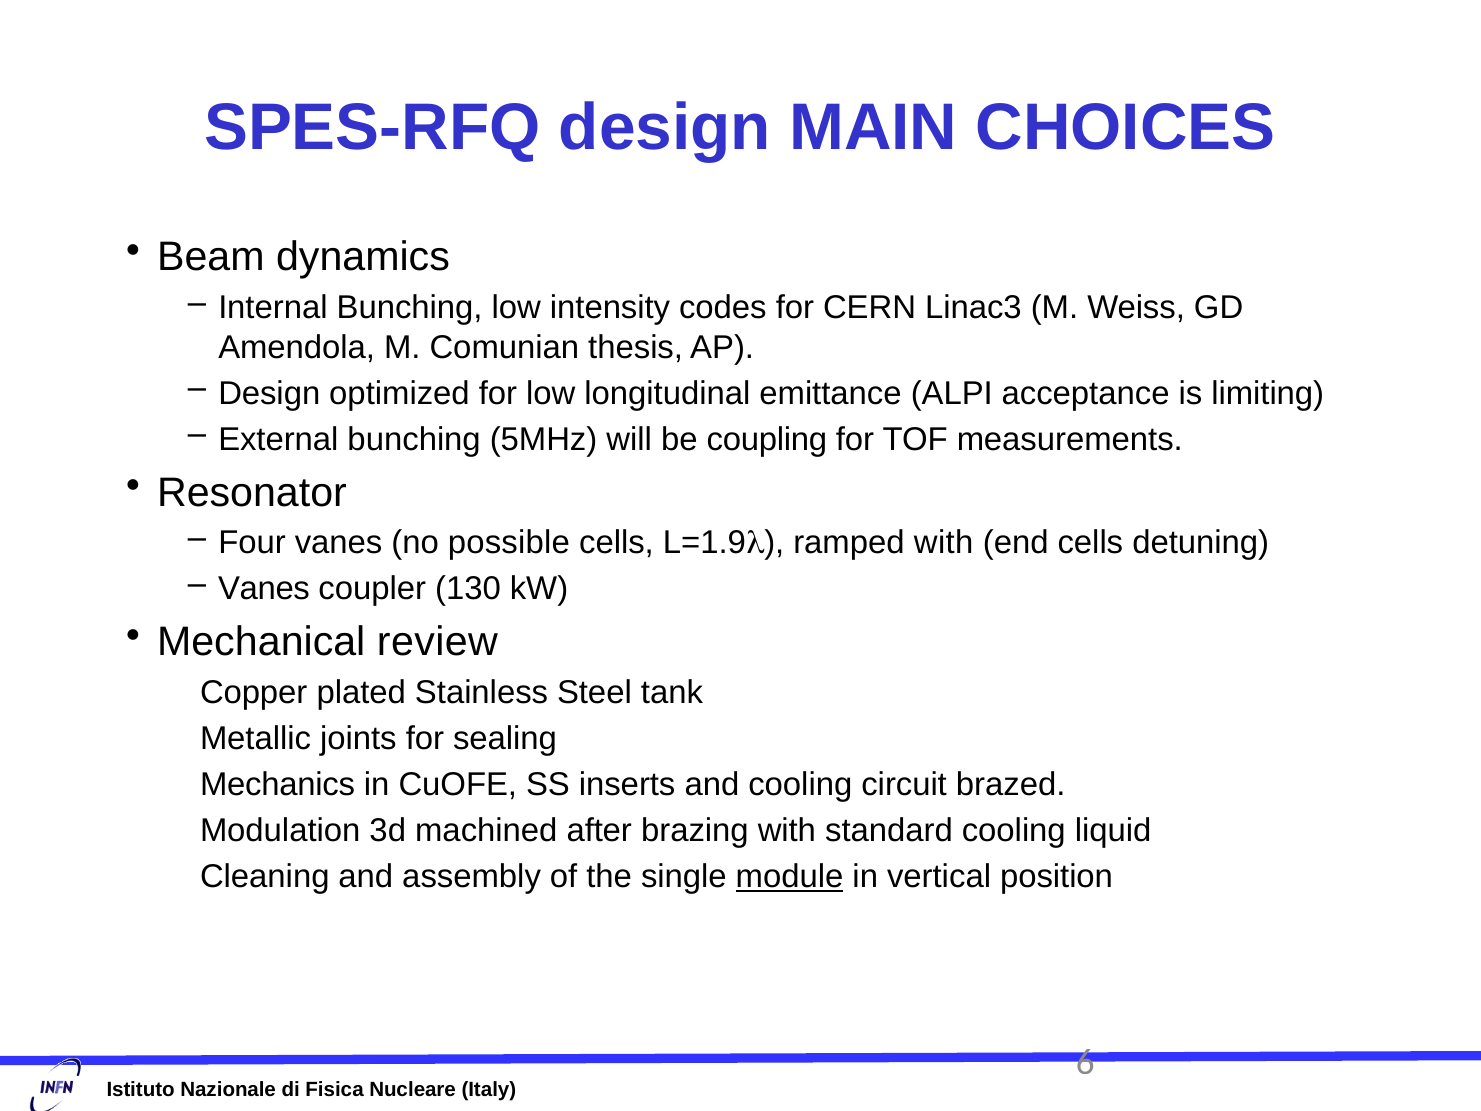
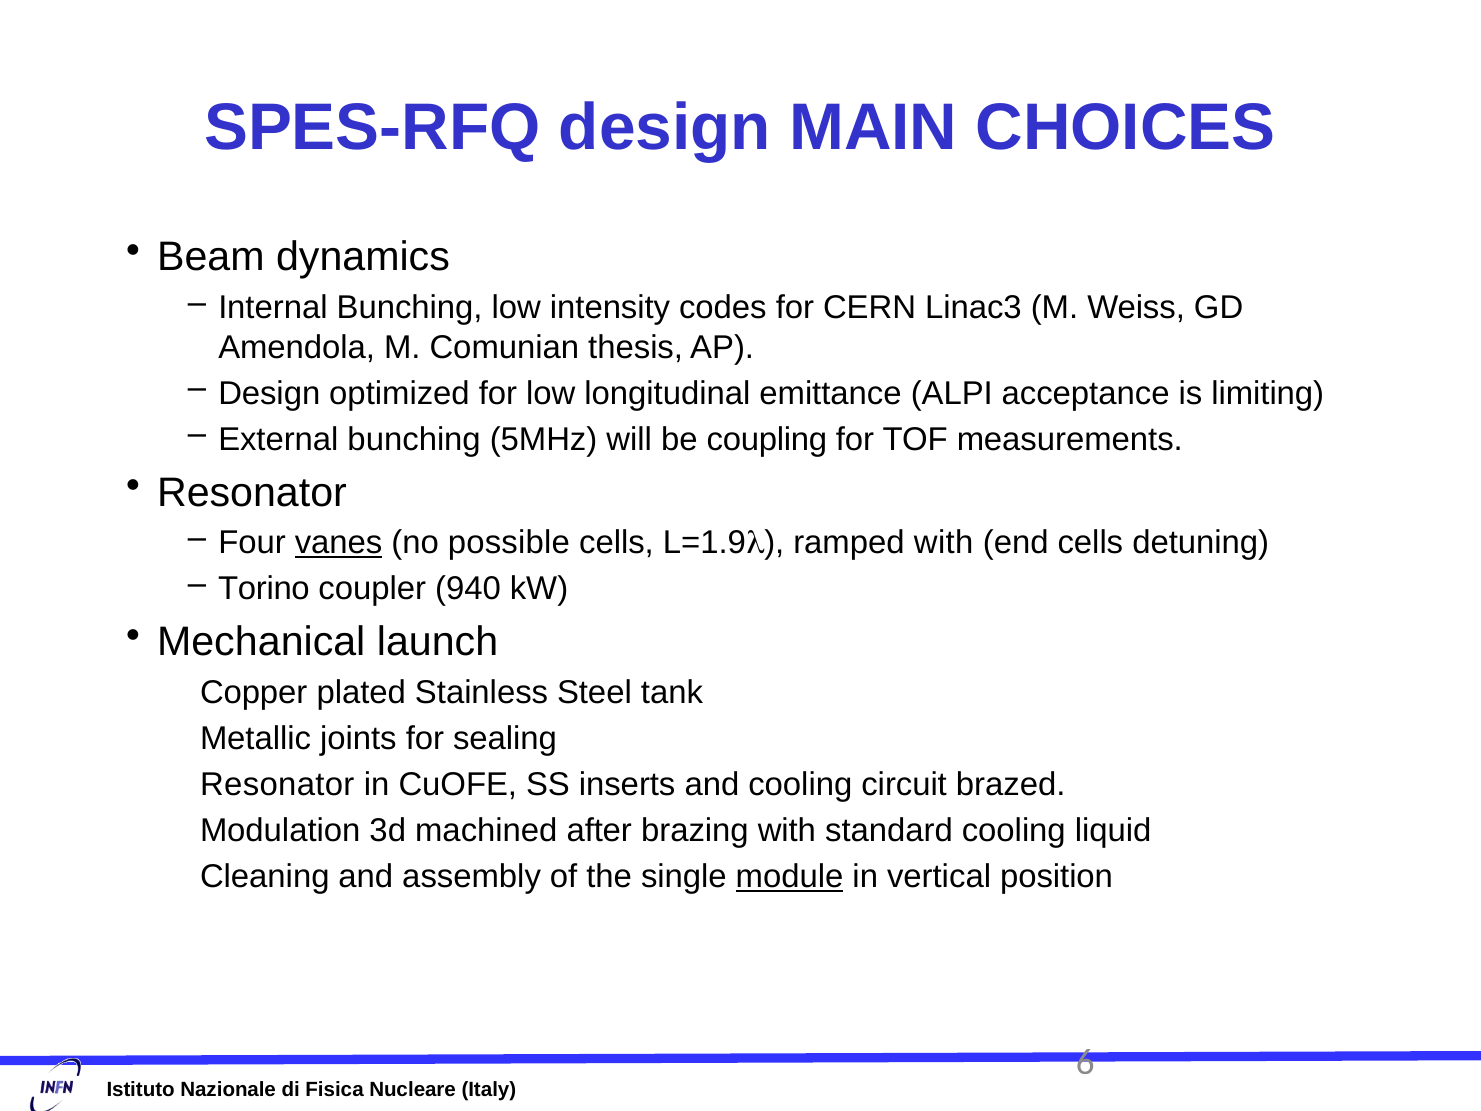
vanes underline: none -> present (339, 543)
Vanes: Vanes -> Torino (264, 589)
130: 130 -> 940 (468, 589)
review: review -> launch (438, 642)
Mechanics: Mechanics -> Resonator (277, 785)
